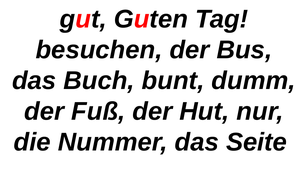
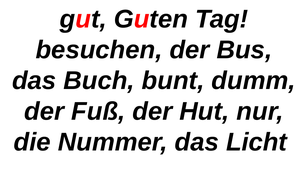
Seite: Seite -> Licht (257, 142)
